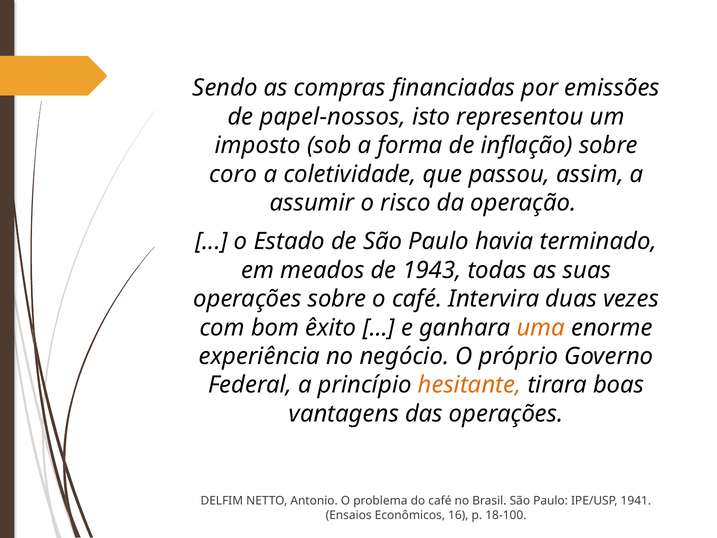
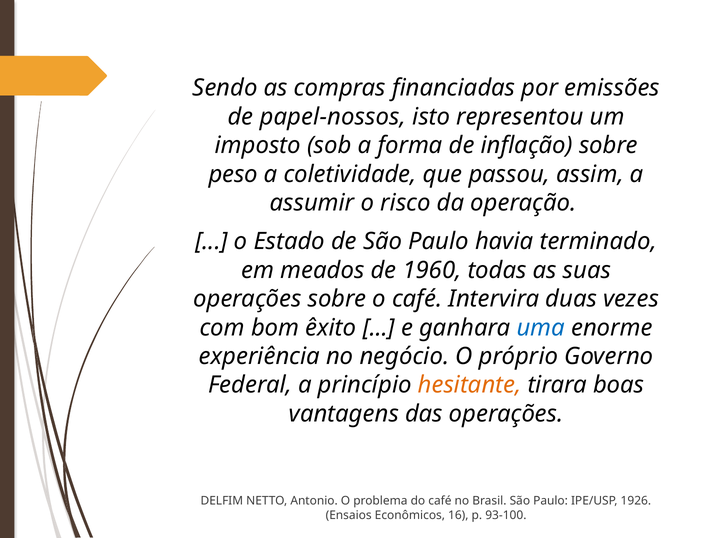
coro: coro -> peso (233, 174)
1943: 1943 -> 1960 (432, 270)
uma colour: orange -> blue (541, 327)
1941: 1941 -> 1926 (636, 501)
18-100: 18-100 -> 93-100 (506, 515)
